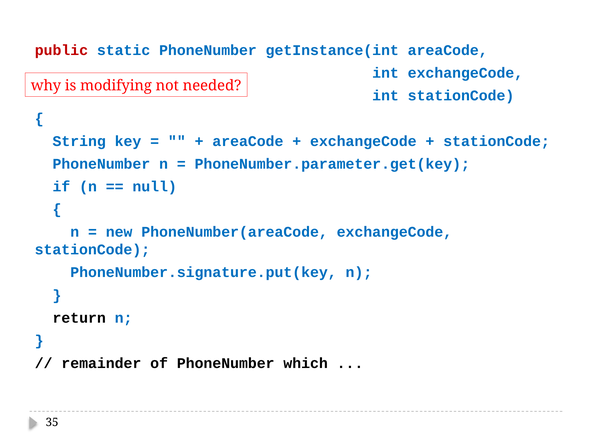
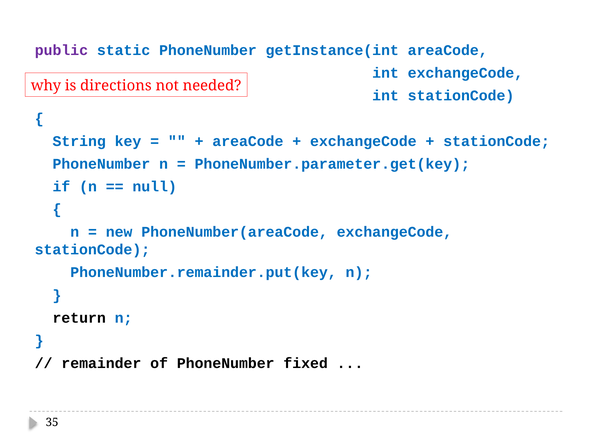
public colour: red -> purple (61, 50)
modifying: modifying -> directions (116, 86)
PhoneNumber.signature.put(key: PhoneNumber.signature.put(key -> PhoneNumber.remainder.put(key (203, 272)
which: which -> fixed (306, 363)
